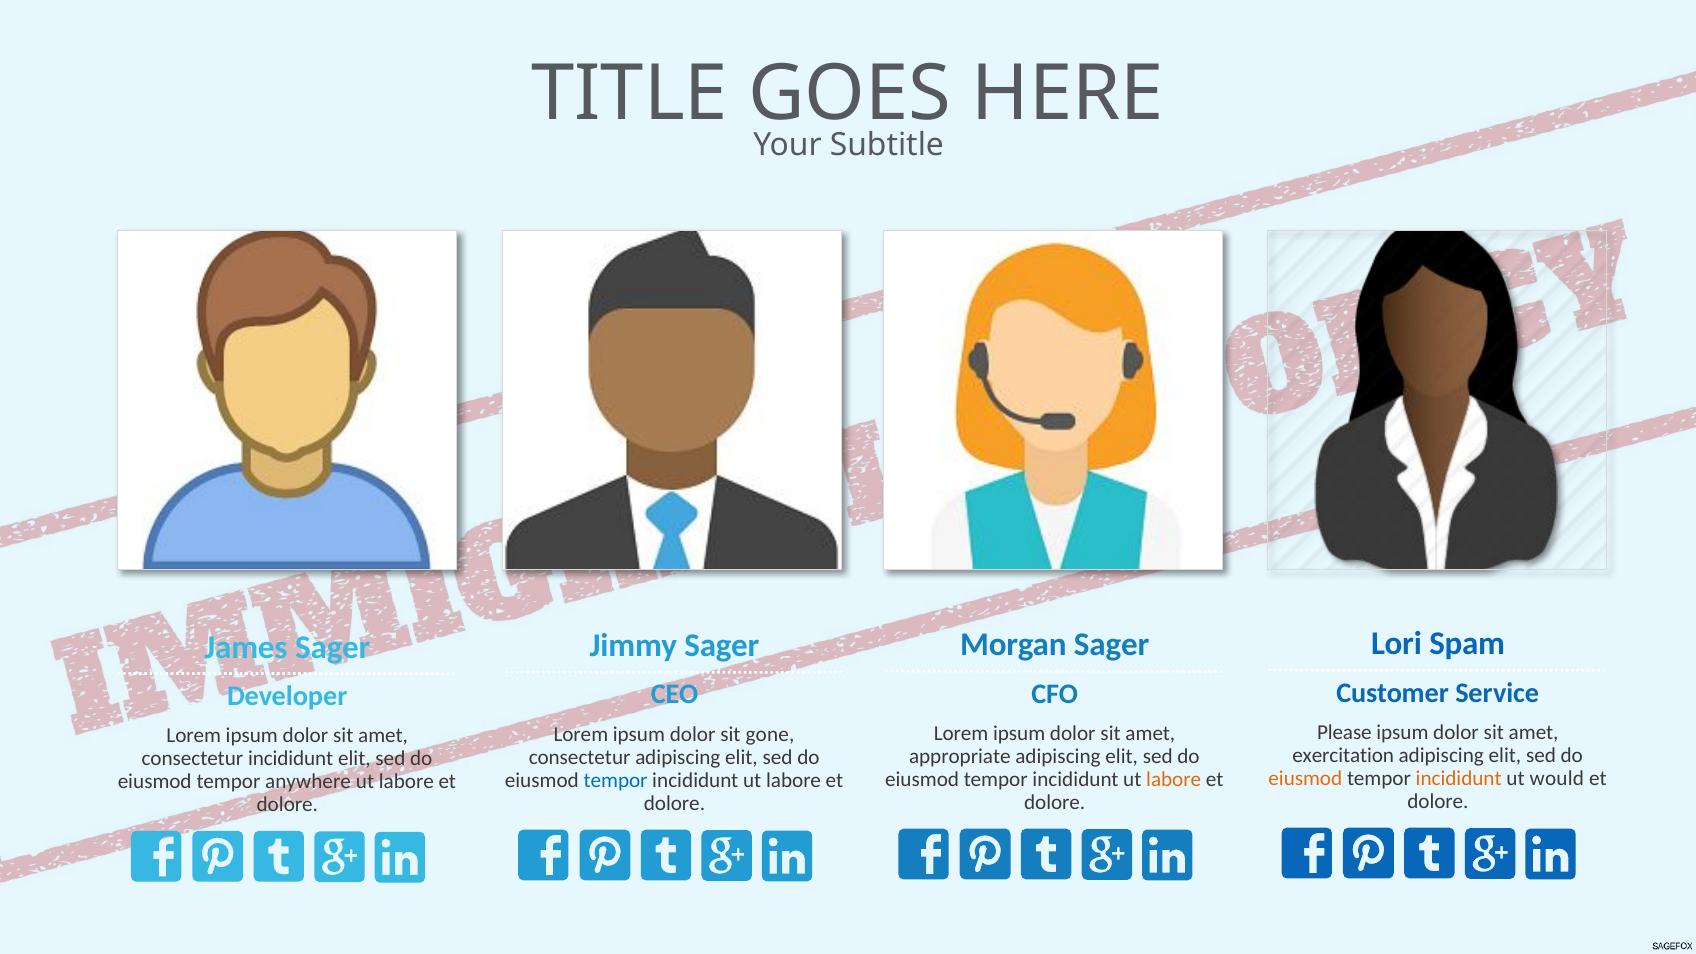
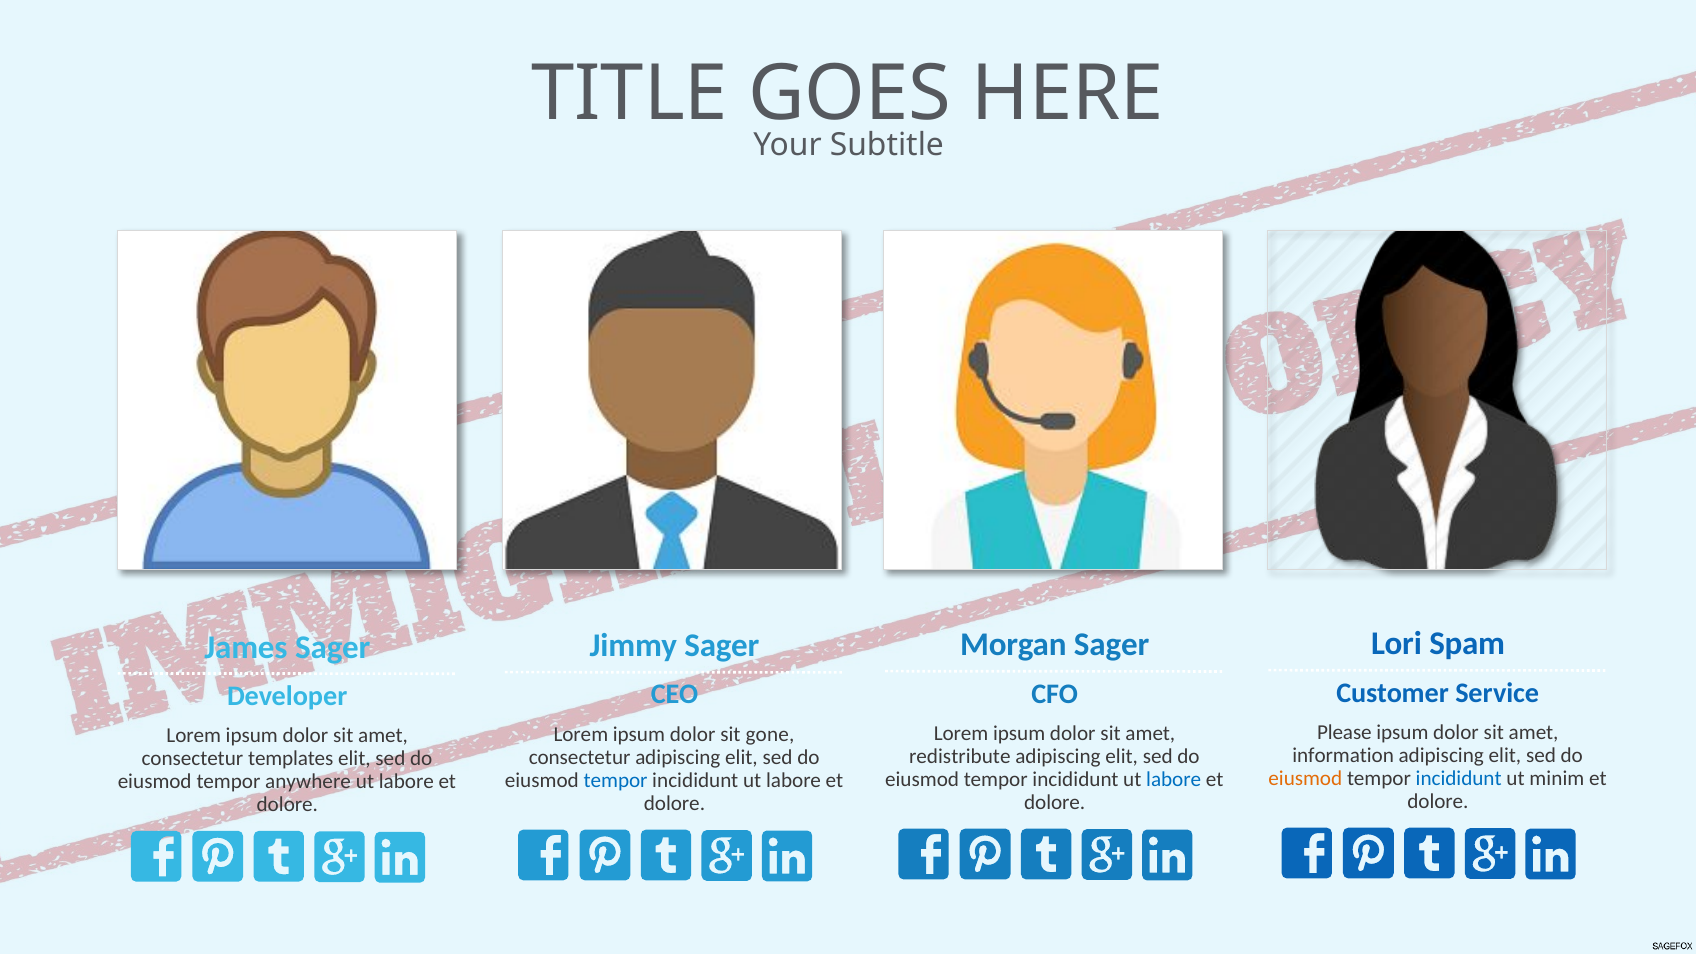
exercitation: exercitation -> information (1343, 755)
appropriate: appropriate -> redistribute (960, 756)
consectetur incididunt: incididunt -> templates (291, 759)
incididunt colour: orange -> blue (1459, 778)
would: would -> minim (1557, 778)
labore colour: orange -> blue (1174, 779)
